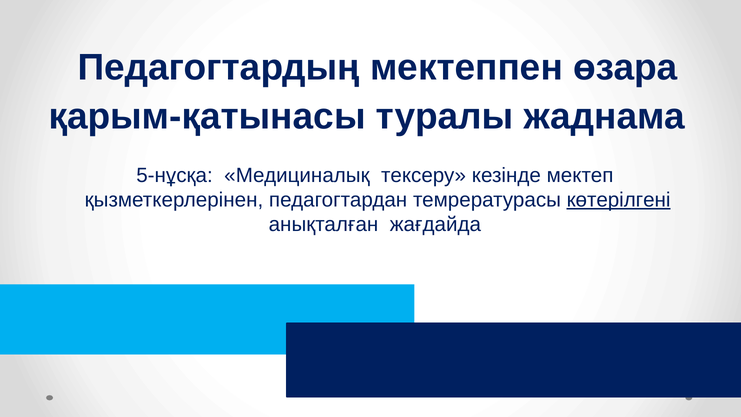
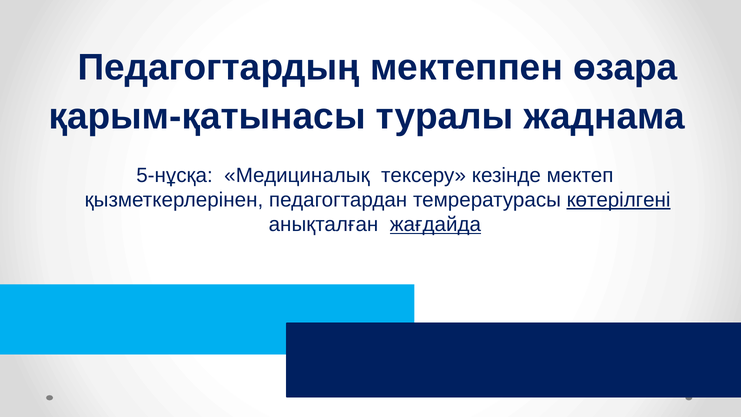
жағдайда underline: none -> present (435, 225)
